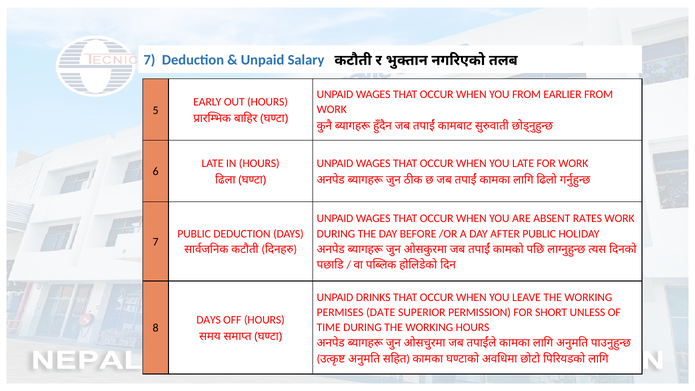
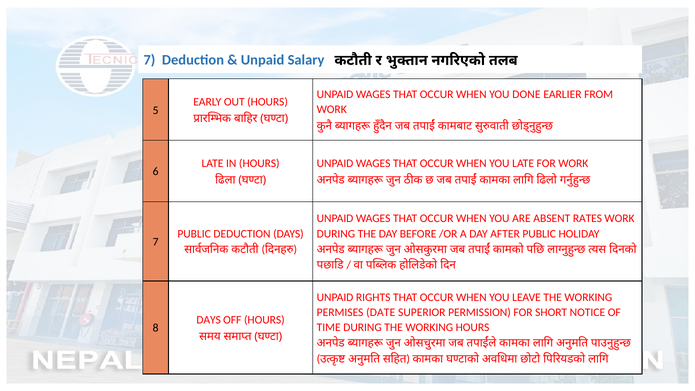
YOU FROM: FROM -> DONE (526, 94)
DRINKS: DRINKS -> RIGHTS (373, 297)
UNLESS: UNLESS -> NOTICE (587, 312)
